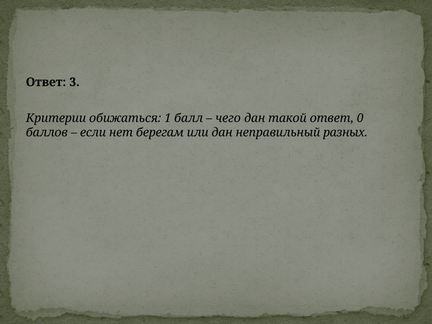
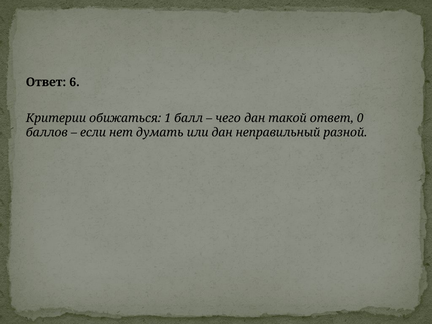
3: 3 -> 6 (74, 82)
берегам: берегам -> думать (160, 133)
разных: разных -> разной (345, 133)
